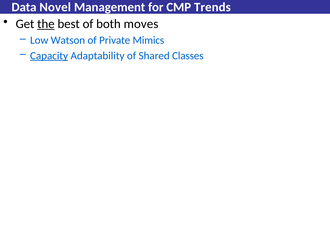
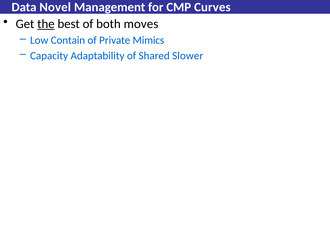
Trends: Trends -> Curves (212, 7)
Watson: Watson -> Contain (68, 40)
Capacity underline: present -> none (49, 56)
Classes: Classes -> Slower (188, 56)
